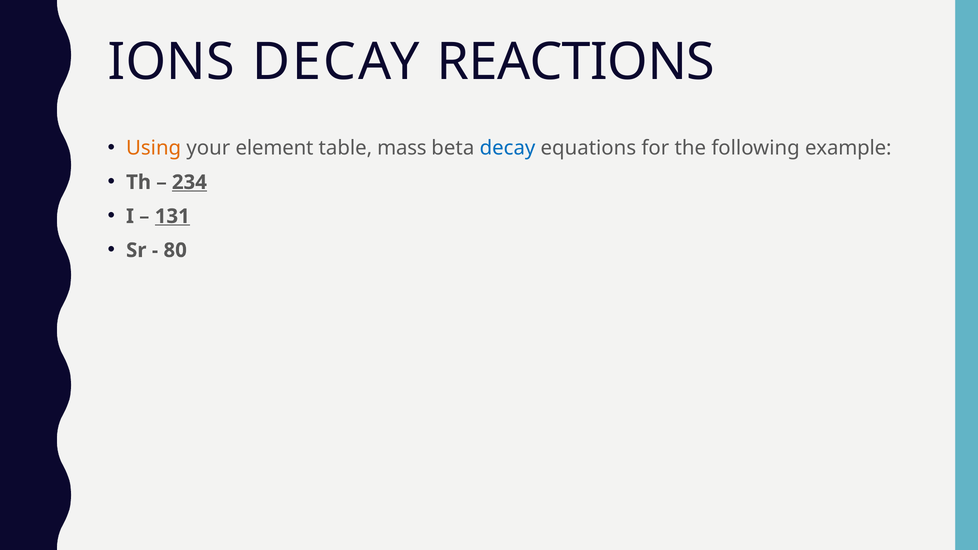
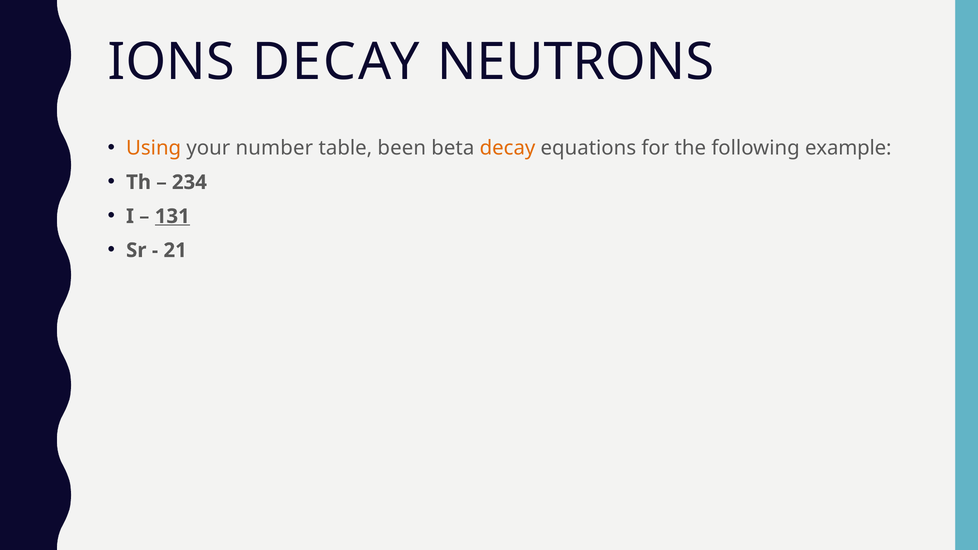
REACTIONS: REACTIONS -> NEUTRONS (576, 62)
element: element -> number (274, 148)
mass: mass -> been (402, 148)
decay colour: blue -> orange (507, 148)
234 underline: present -> none (189, 182)
80: 80 -> 21 (175, 250)
